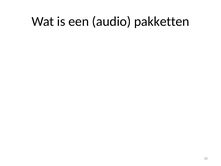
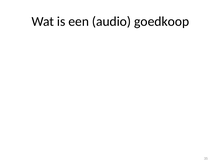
pakketten: pakketten -> goedkoop (162, 21)
